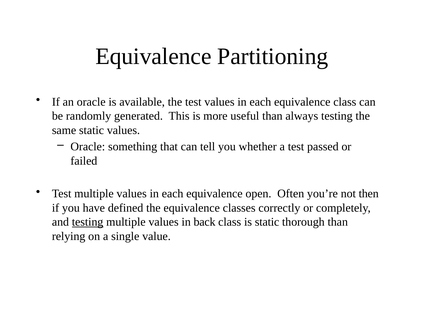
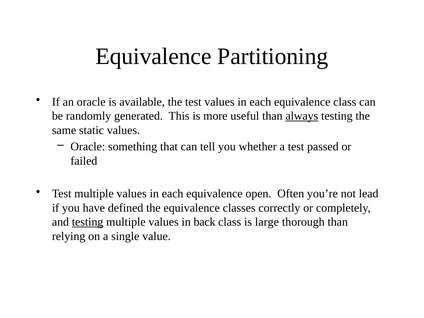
always underline: none -> present (302, 116)
then: then -> lead (369, 194)
is static: static -> large (267, 222)
